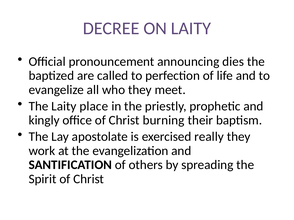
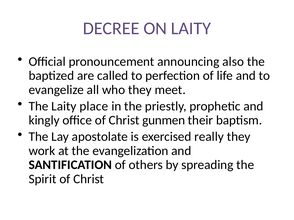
dies: dies -> also (233, 62)
burning: burning -> gunmen (164, 121)
